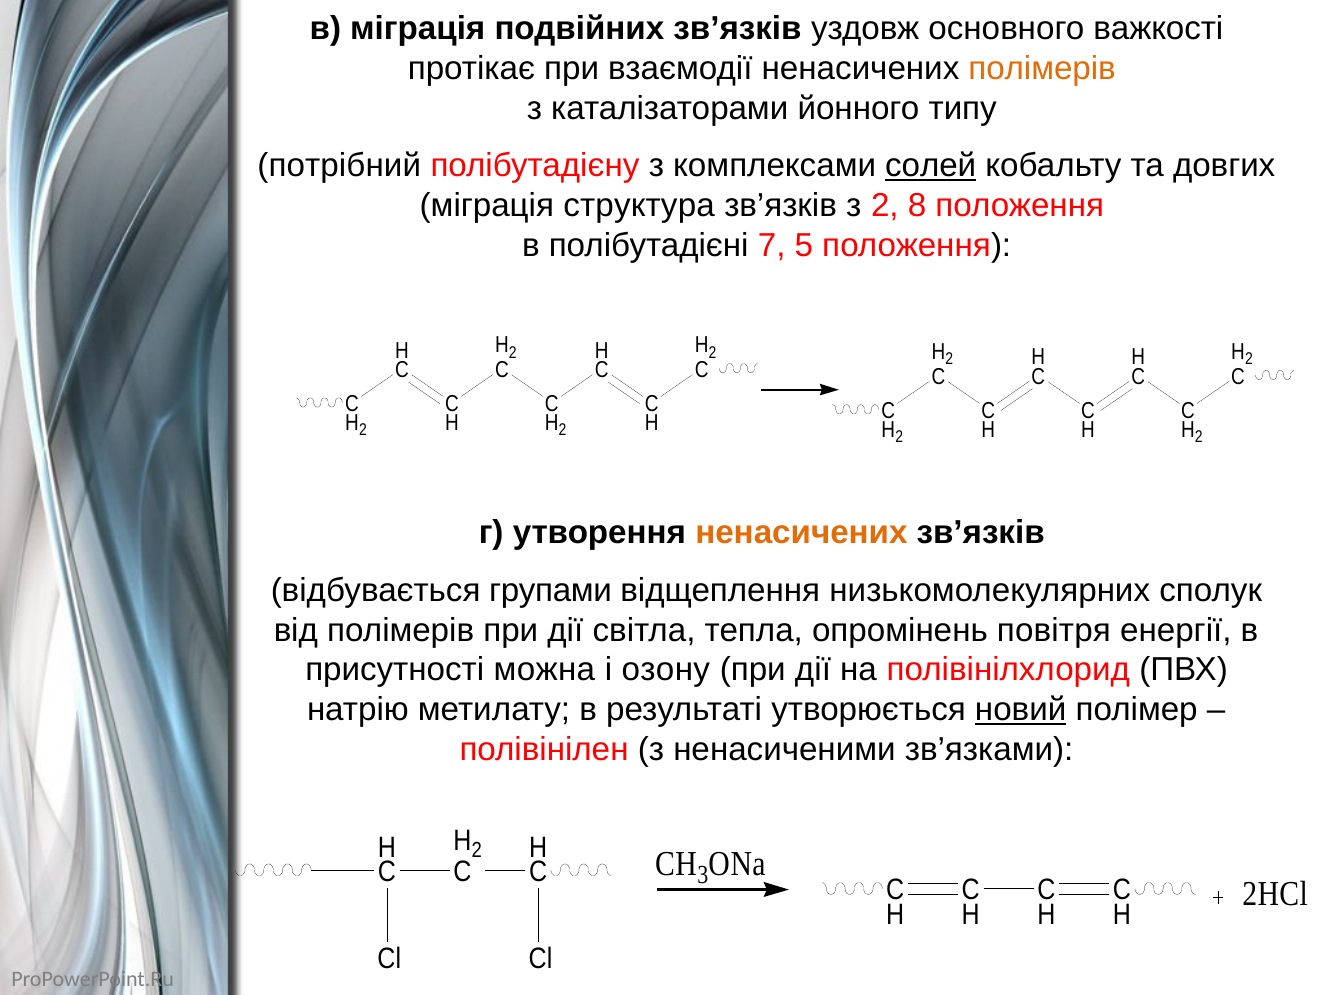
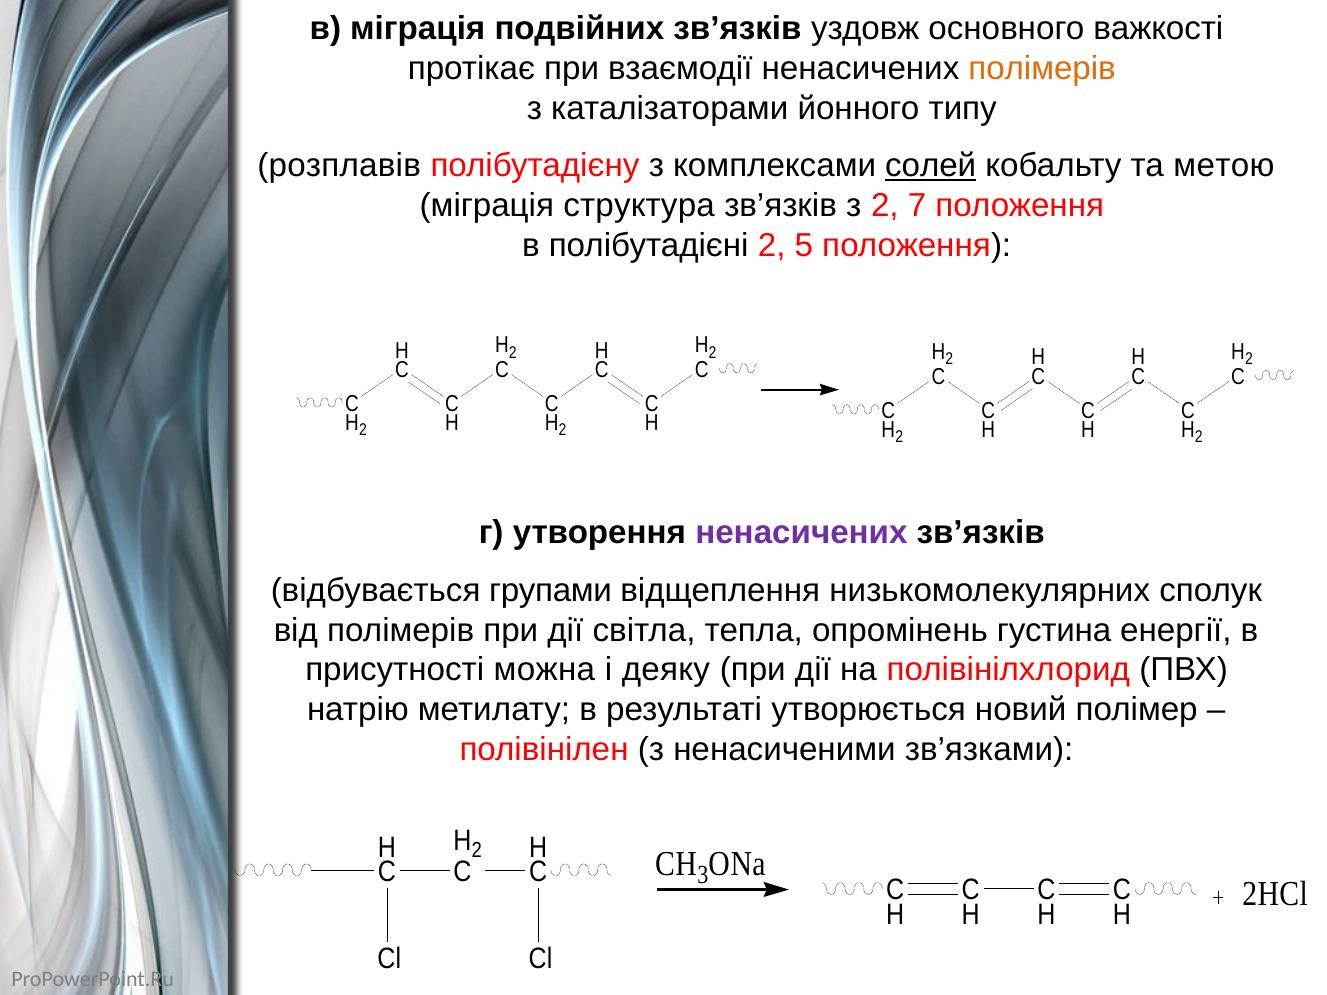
потрібний: потрібний -> розплавів (339, 166)
довгих: довгих -> метою (1224, 166)
8: 8 -> 7 (917, 206)
полібутадієні 7: 7 -> 2 (772, 246)
ненасичених colour: orange -> purple (801, 533)
повітря: повітря -> густина (1054, 630)
озону: озону -> деяку (666, 670)
новий underline: present -> none (1021, 710)
